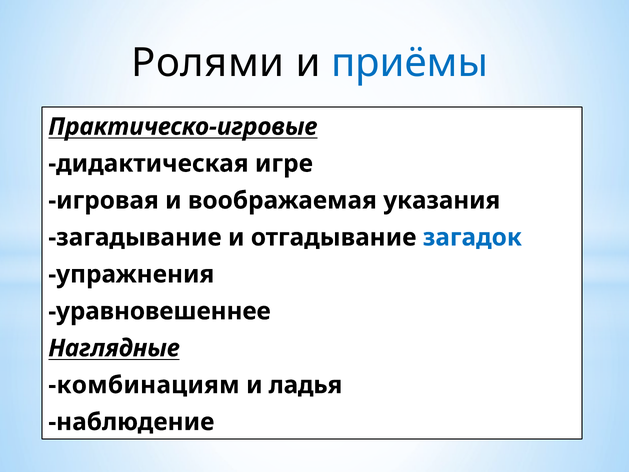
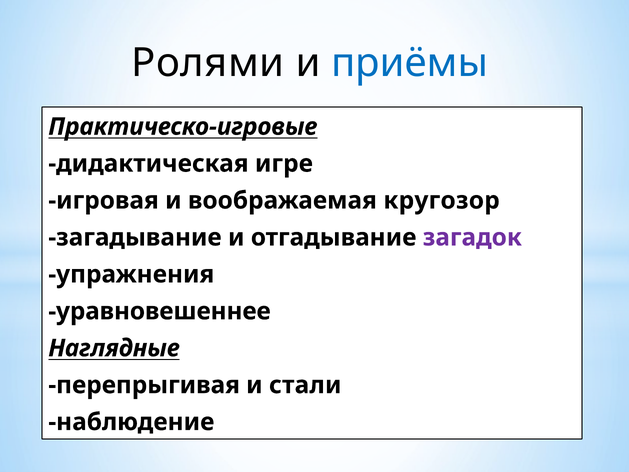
указания: указания -> кругозор (442, 200)
загадок colour: blue -> purple (472, 237)
комбинациям: комбинациям -> перепрыгивая (144, 385)
ладья: ладья -> стали (305, 385)
